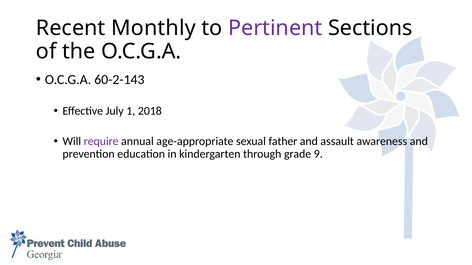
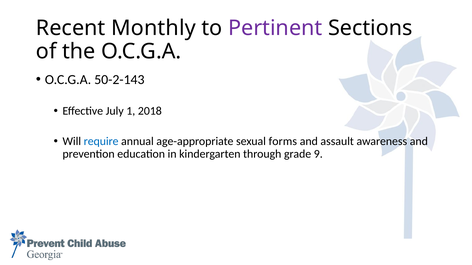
60-2-143: 60-2-143 -> 50-2-143 (119, 80)
require colour: purple -> blue (101, 142)
father: father -> forms (283, 142)
